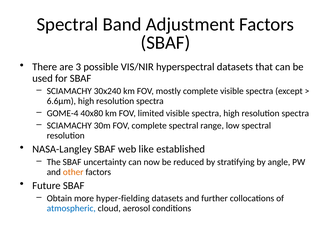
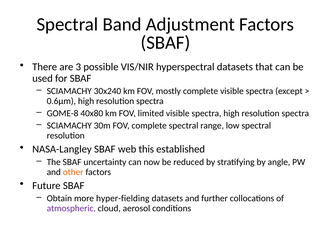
6.6µm: 6.6µm -> 0.6µm (61, 101)
GOME-4: GOME-4 -> GOME-8 (63, 113)
like: like -> this (146, 149)
atmospheric colour: blue -> purple (71, 208)
